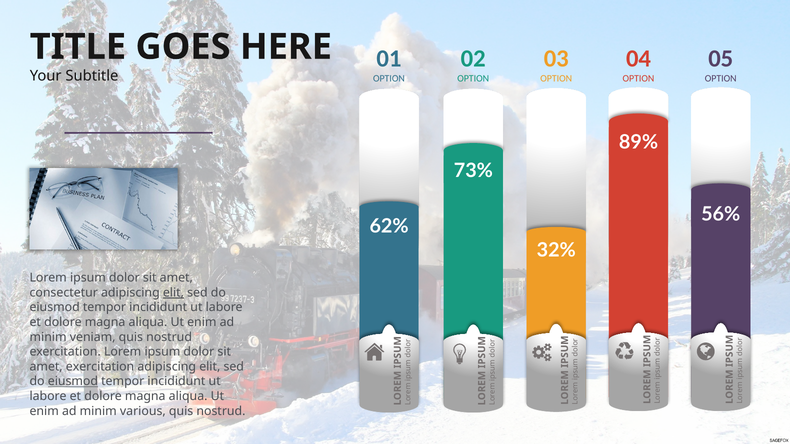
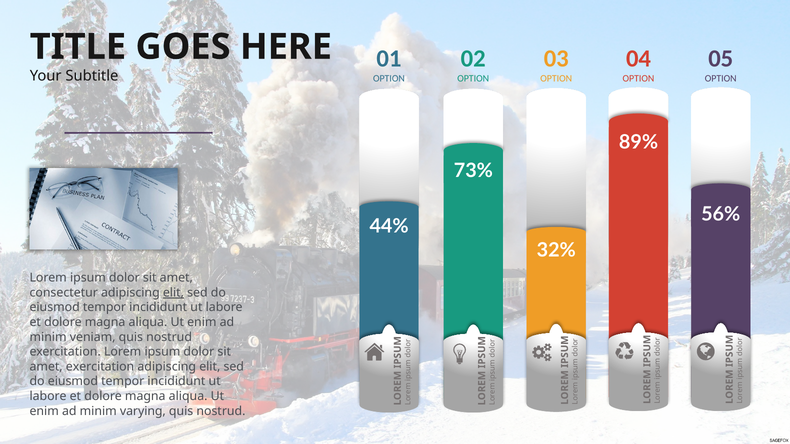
62%: 62% -> 44% (389, 226)
eiusmod underline: present -> none (73, 382)
various: various -> varying (143, 411)
